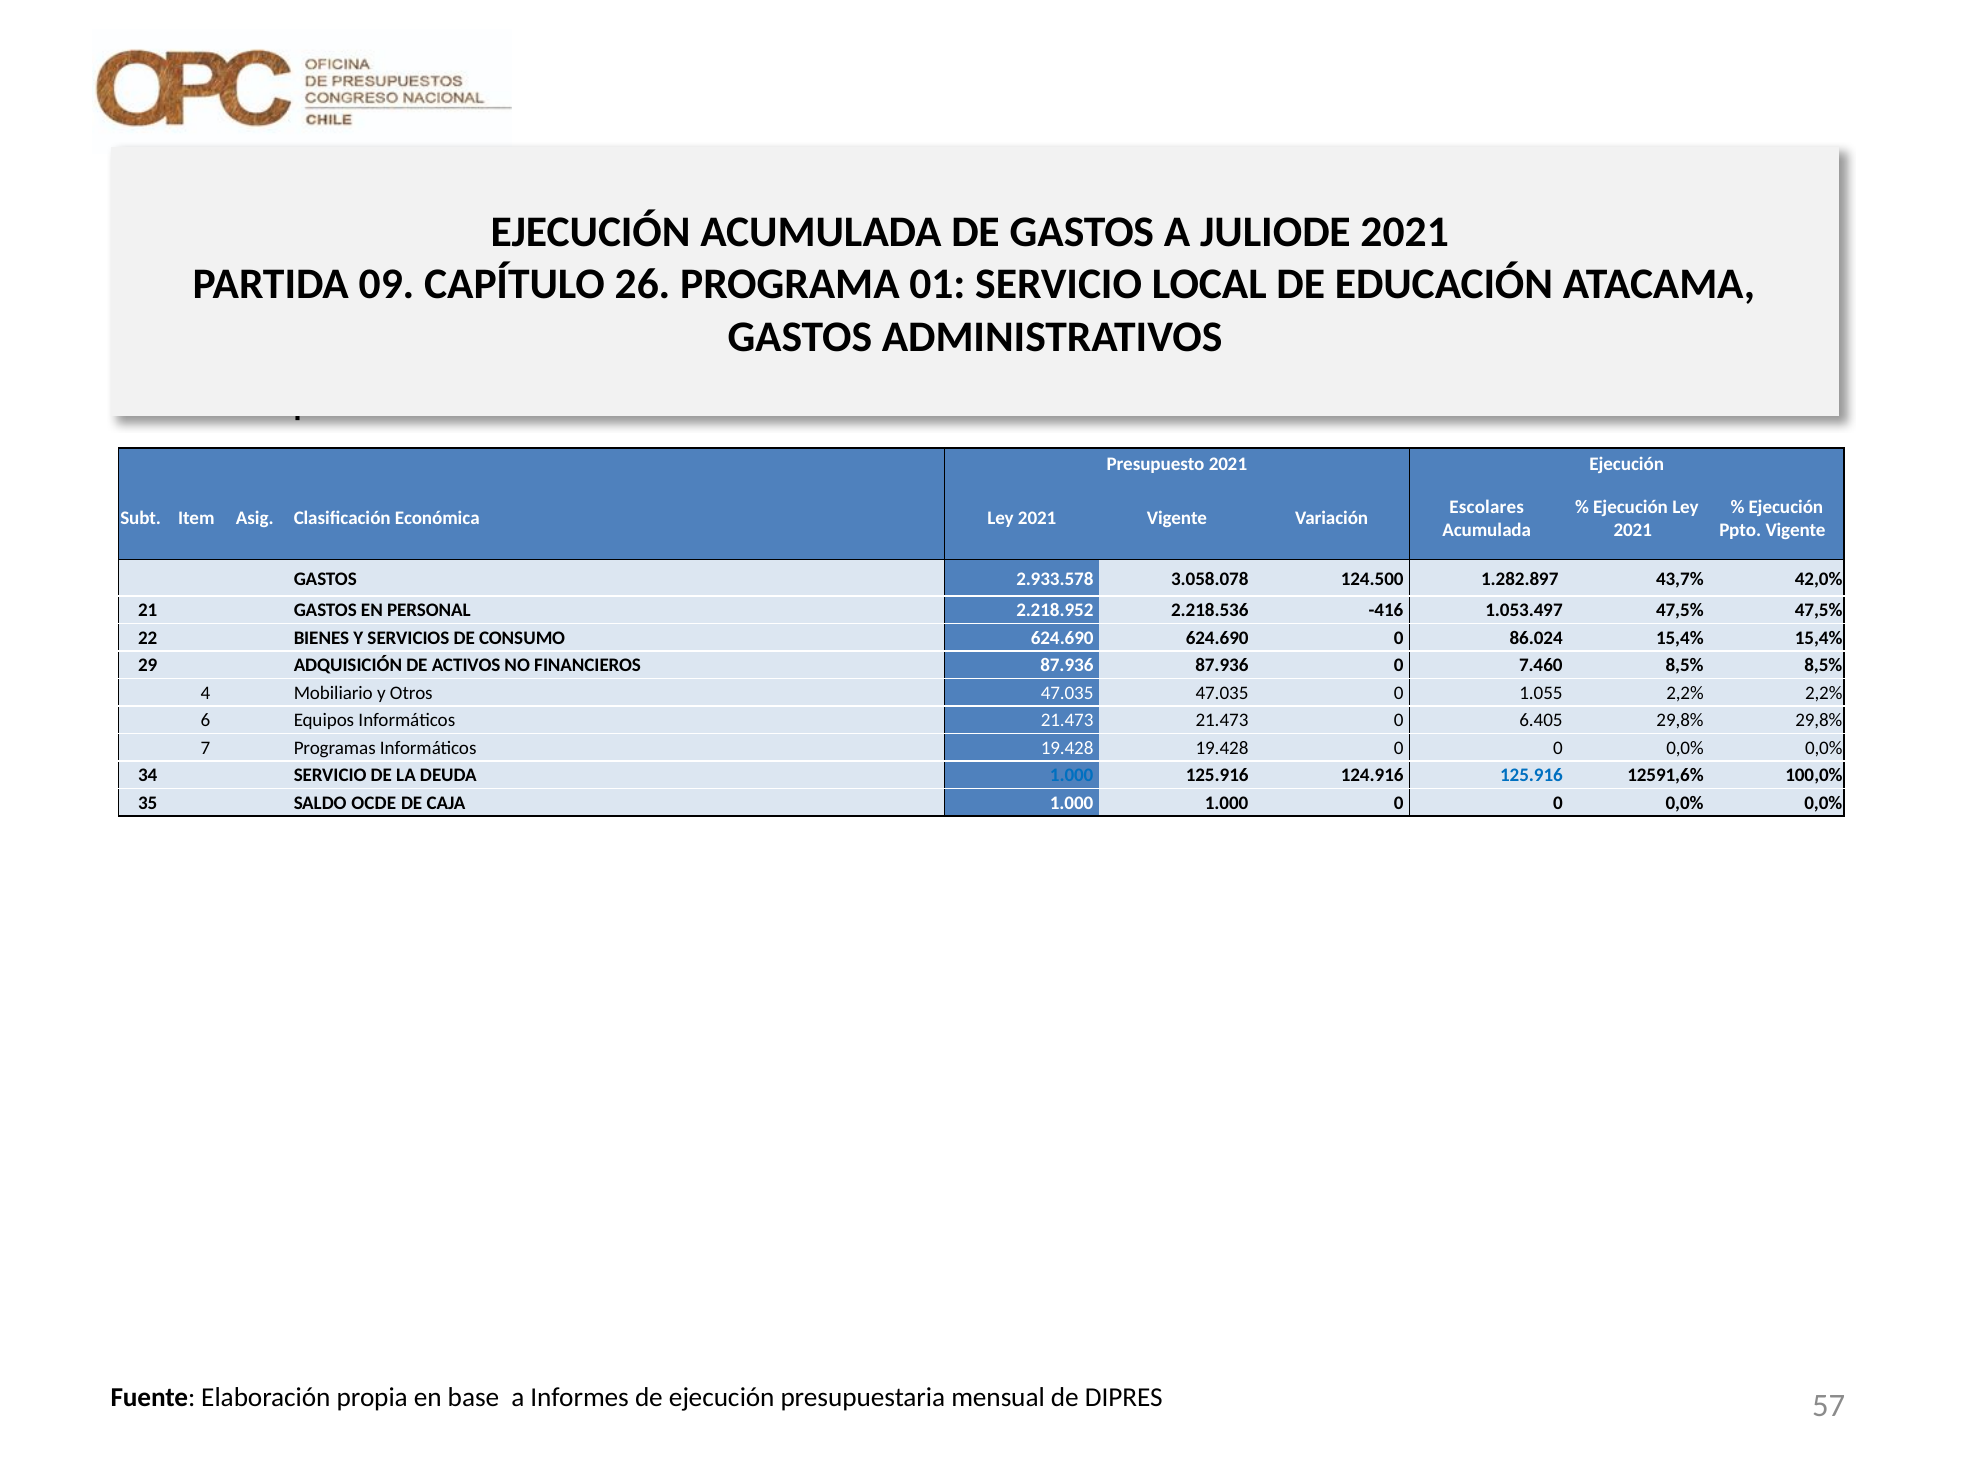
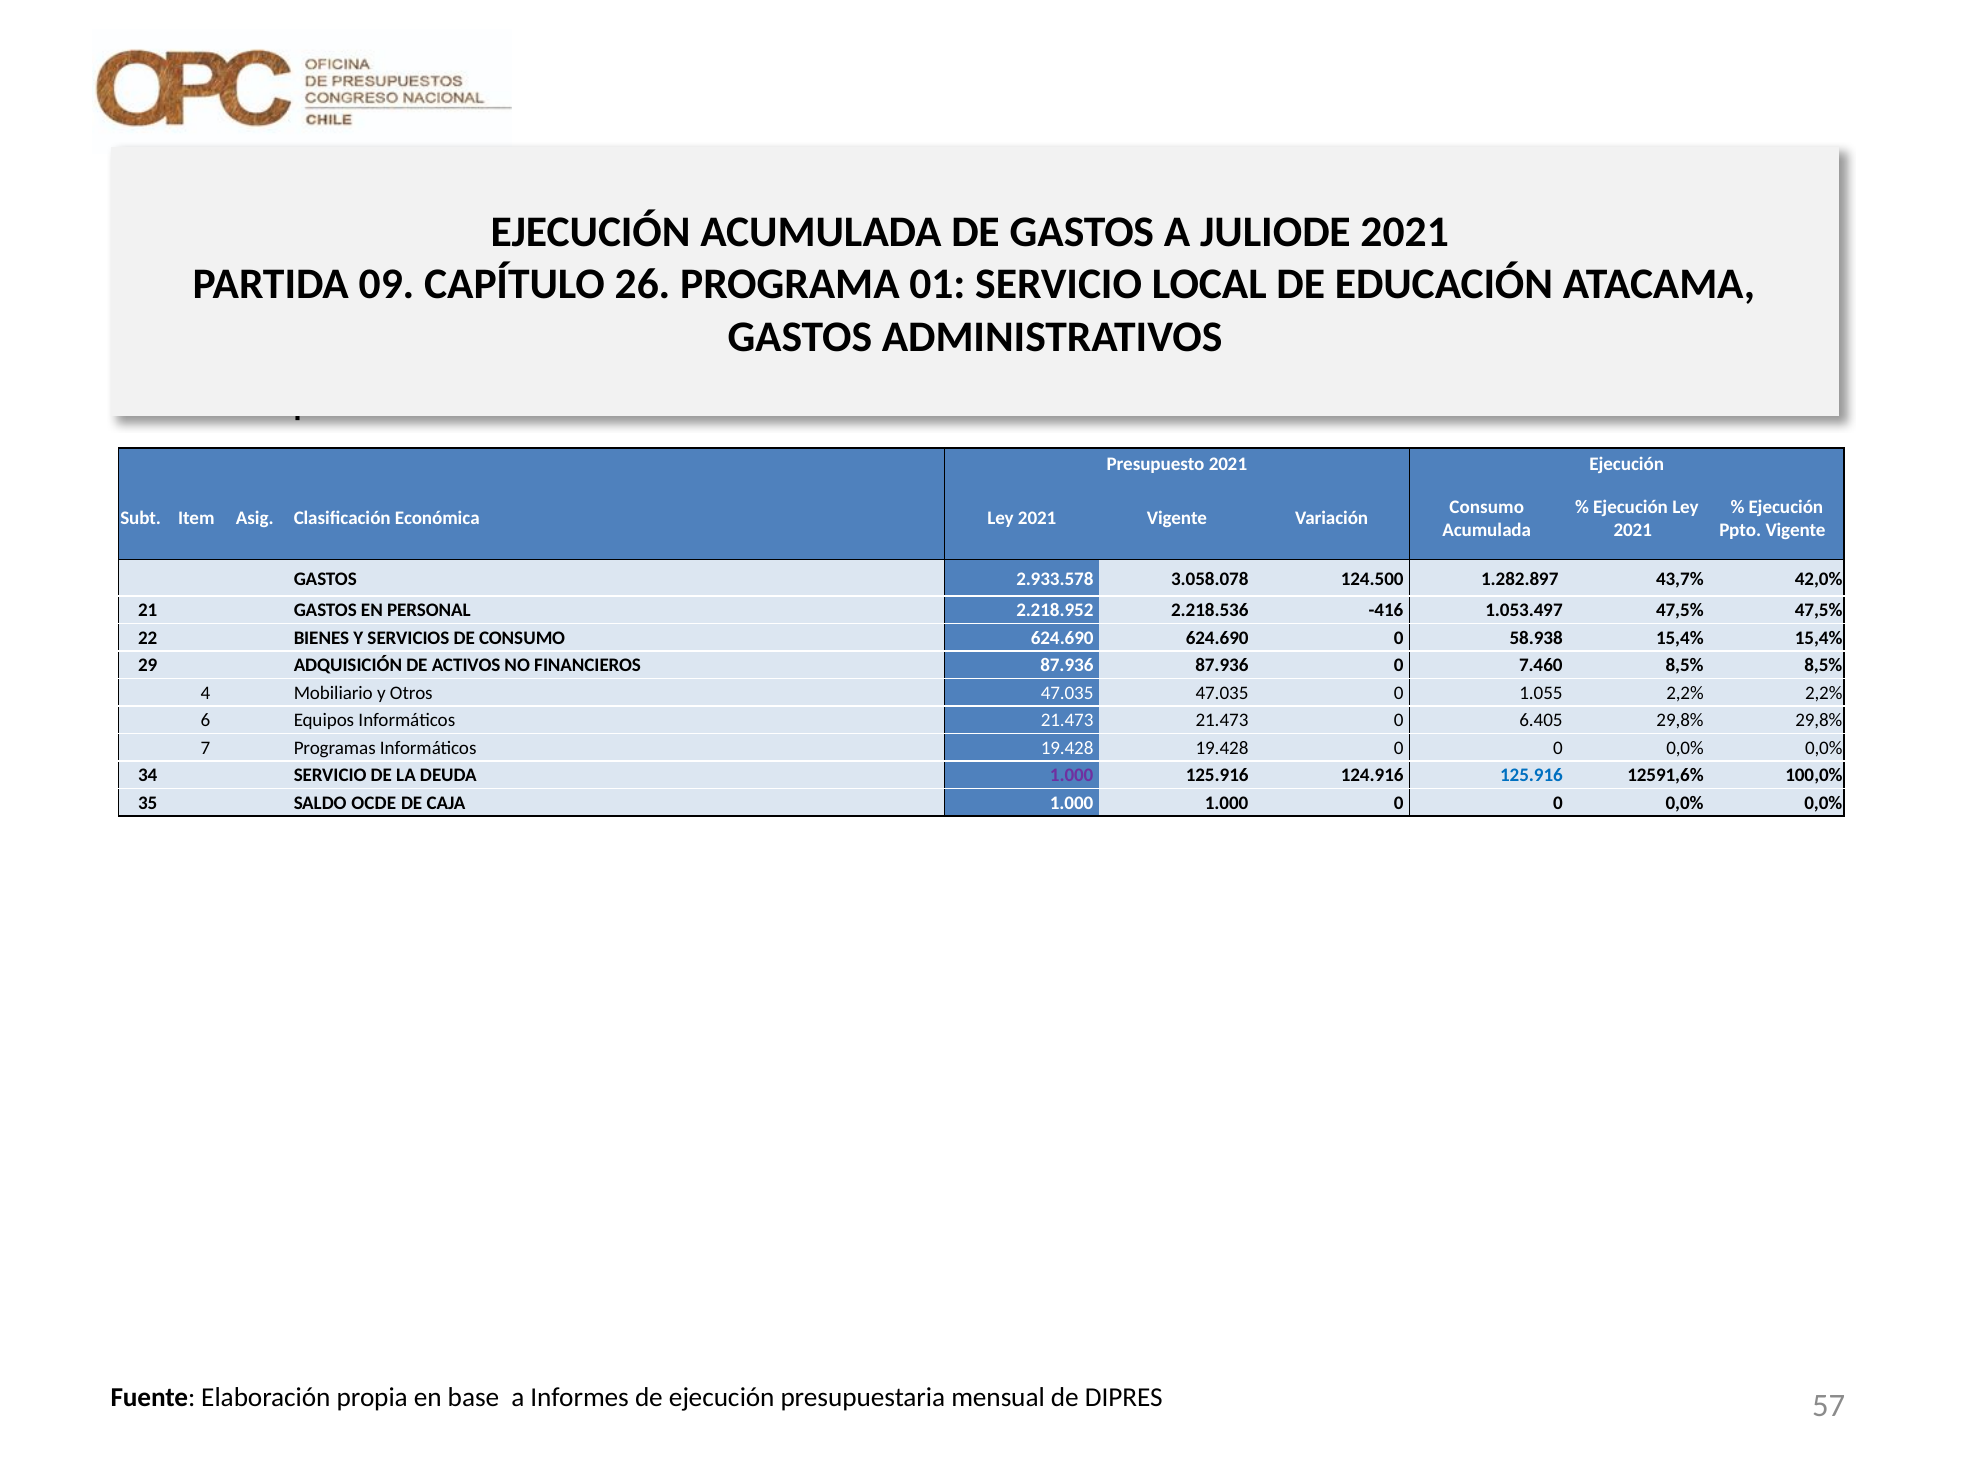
Escolares: Escolares -> Consumo (1487, 507)
86.024: 86.024 -> 58.938 (1536, 638)
1.000 colour: blue -> purple (1072, 776)
